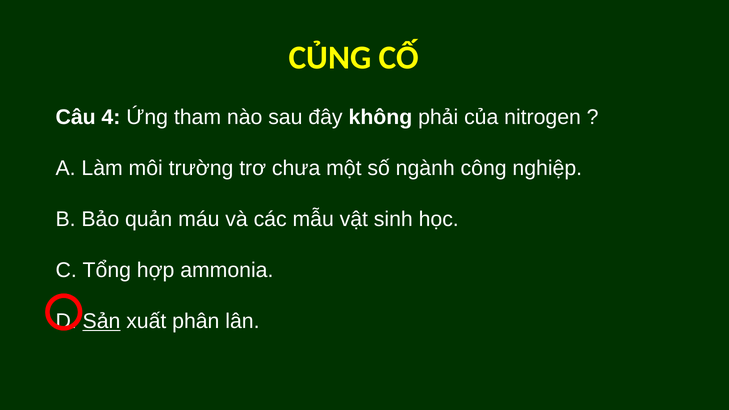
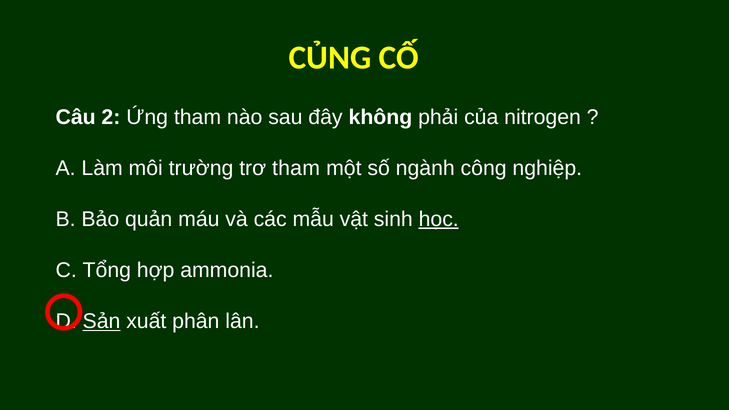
4: 4 -> 2 (111, 117)
trơ chưa: chưa -> tham (296, 168)
học underline: none -> present (439, 219)
